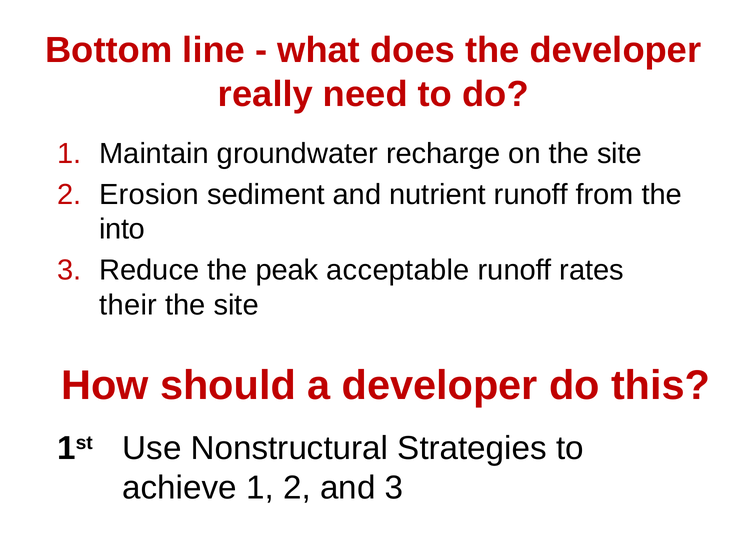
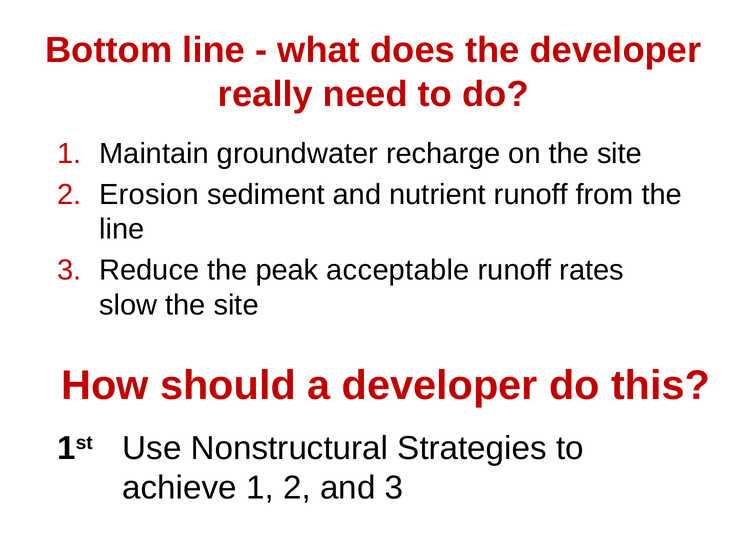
into: into -> line (122, 230)
their: their -> slow (128, 305)
